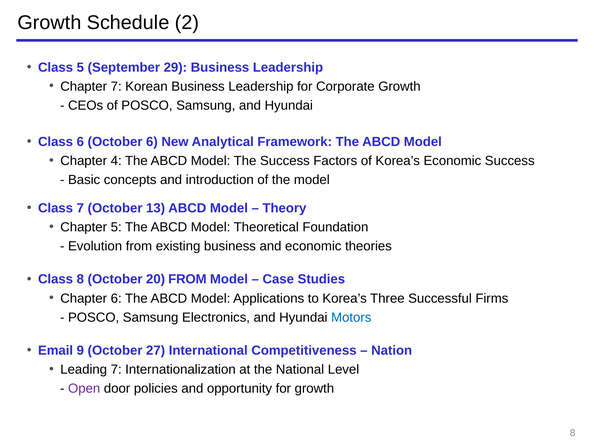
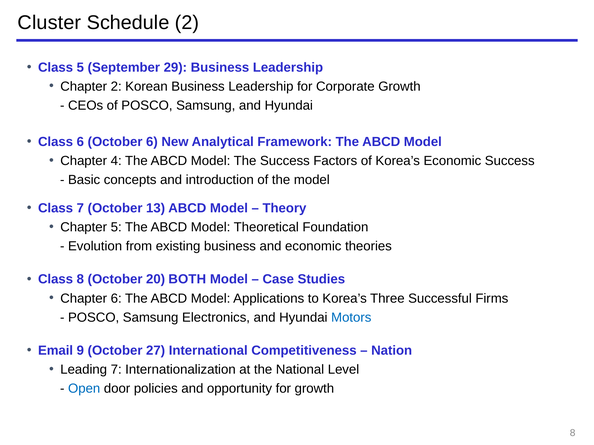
Growth: Growth -> Cluster (49, 23)
Chapter 7: 7 -> 2 (116, 87)
20 FROM: FROM -> BOTH (187, 280)
Open colour: purple -> blue (84, 389)
